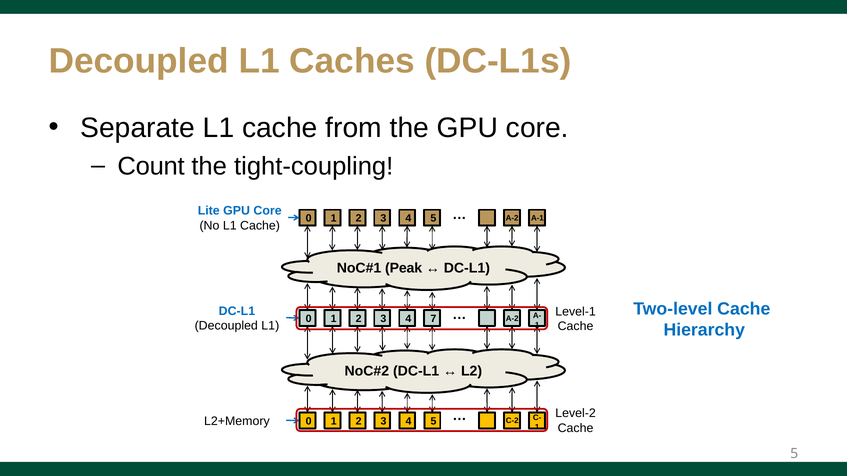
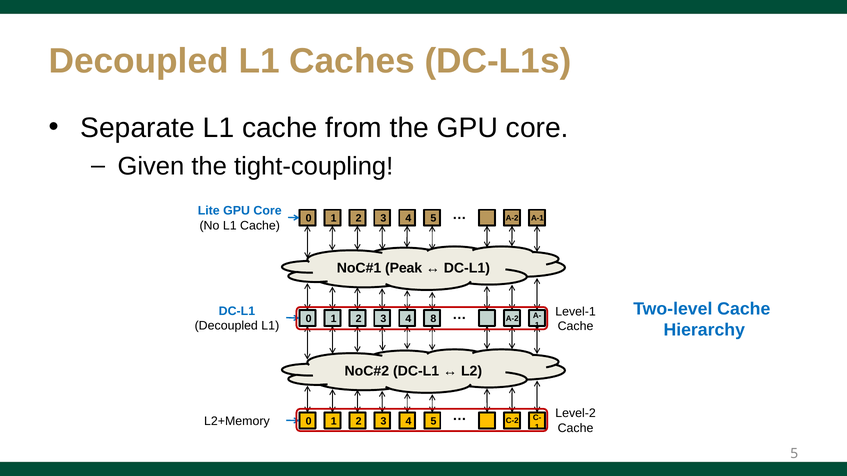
Count: Count -> Given (151, 167)
7: 7 -> 8 (433, 319)
